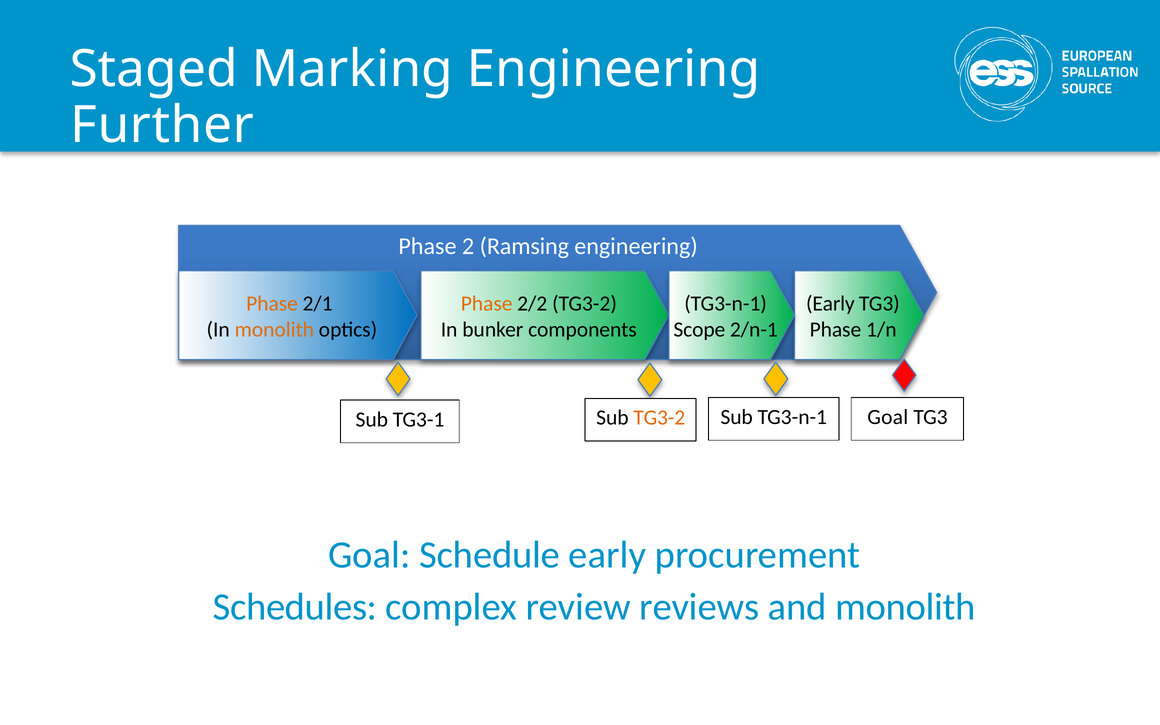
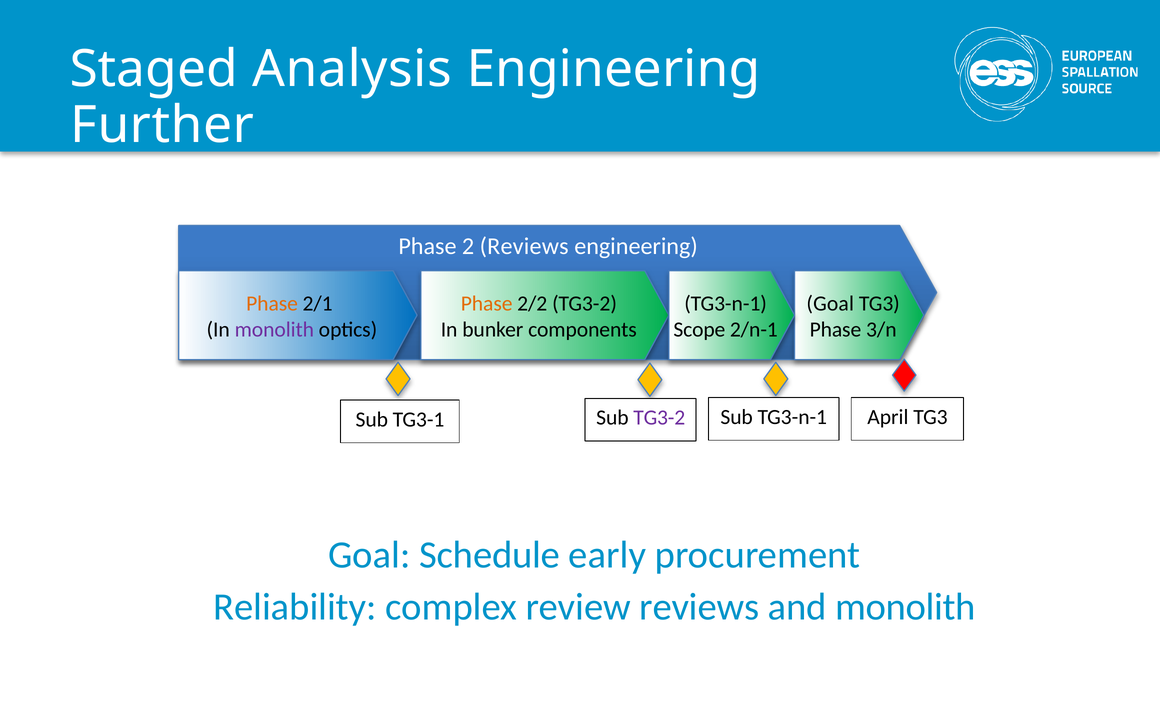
Marking: Marking -> Analysis (352, 69)
2 Ramsing: Ramsing -> Reviews (524, 246)
Early: Early -> Goal (830, 304)
monolith colour: orange -> purple (274, 330)
1/n: 1/n -> 3/n (881, 330)
TG3-2 colour: orange -> purple (659, 418)
TG3-n-1 Goal: Goal -> April (888, 417)
Schedules: Schedules -> Reliability (295, 607)
